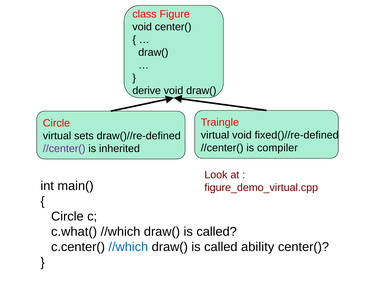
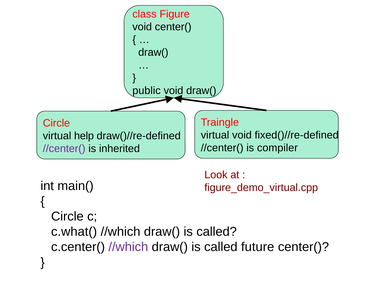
derive: derive -> public (147, 91)
sets: sets -> help (84, 136)
//which colour: blue -> purple (128, 247)
ability: ability -> future (258, 247)
